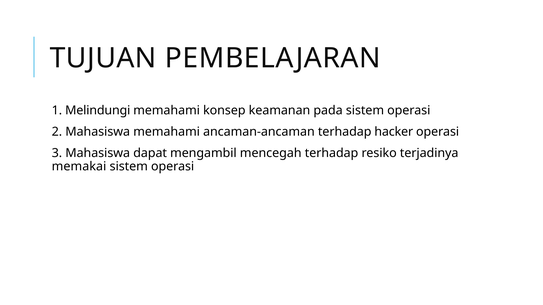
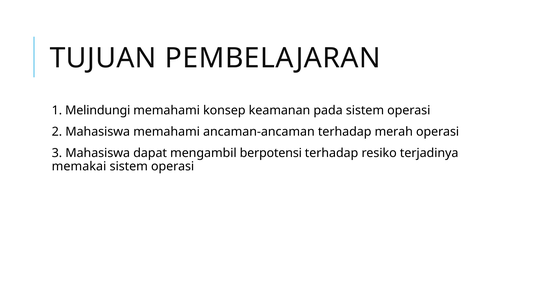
hacker: hacker -> merah (394, 132)
mencegah: mencegah -> berpotensi (271, 153)
